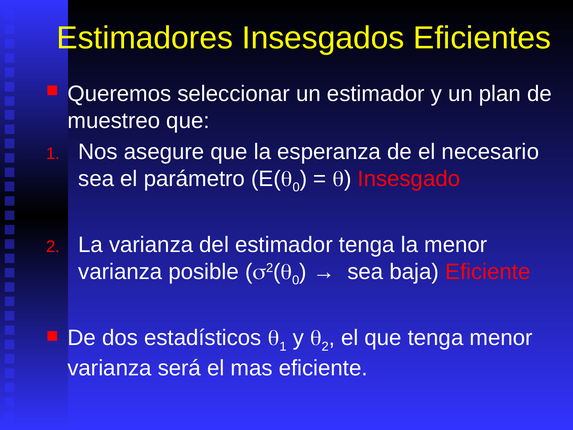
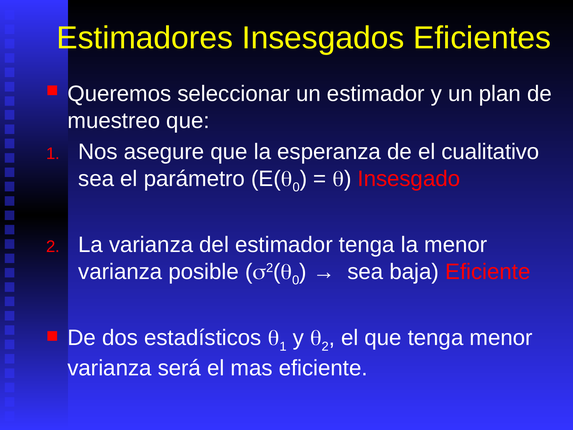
necesario: necesario -> cualitativo (490, 152)
